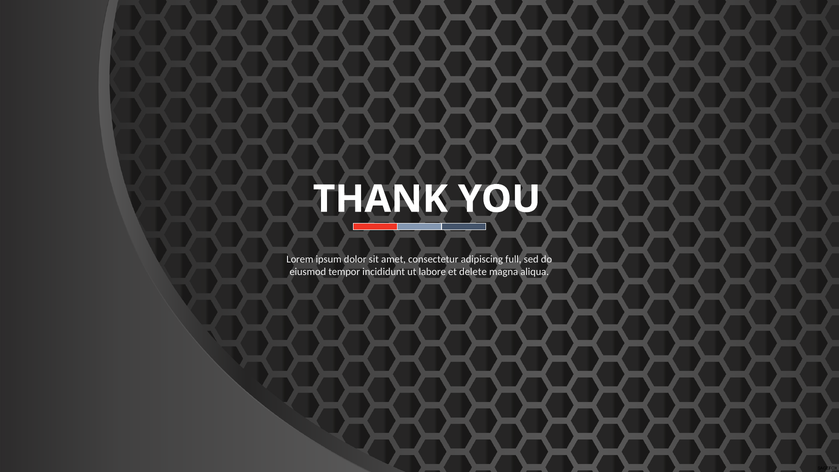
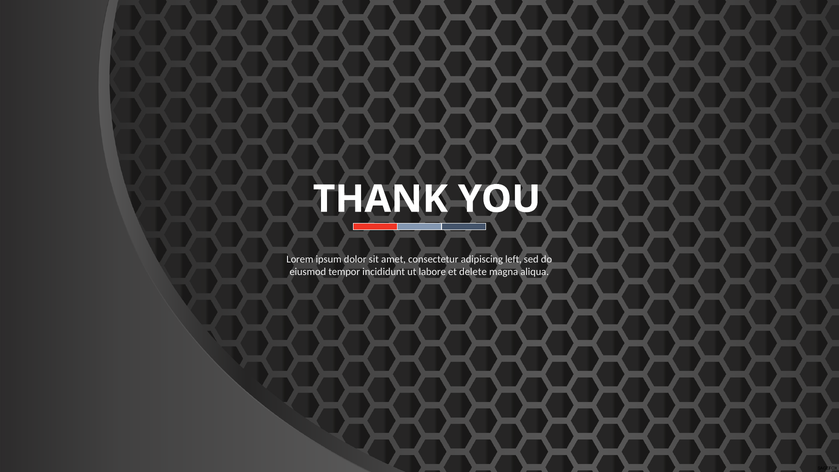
full: full -> left (513, 259)
